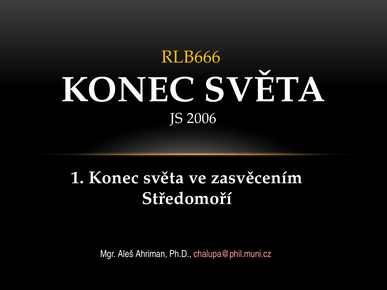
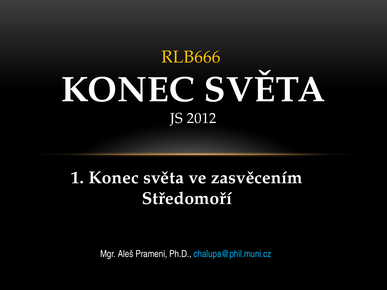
2006: 2006 -> 2012 (202, 118)
Ahriman: Ahriman -> Prameni (151, 254)
chalupa@phil.muni.cz colour: pink -> light blue (233, 254)
